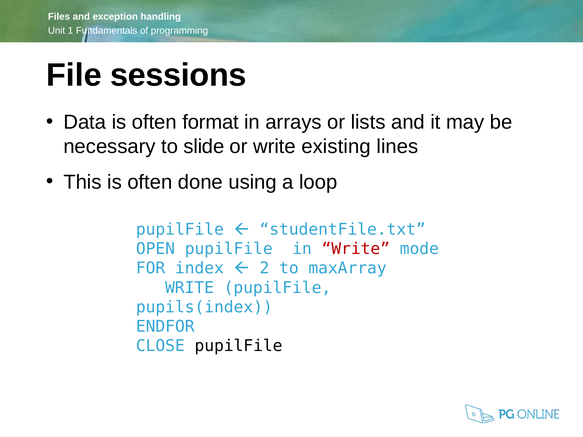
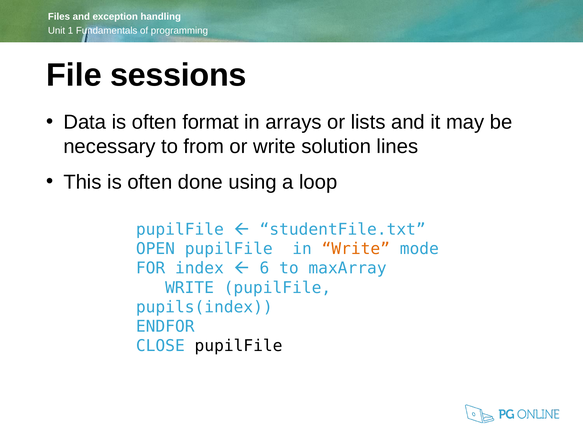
slide: slide -> from (204, 147)
existing: existing -> solution (336, 147)
Write colour: red -> orange (356, 249)
2: 2 -> 6 (264, 268)
